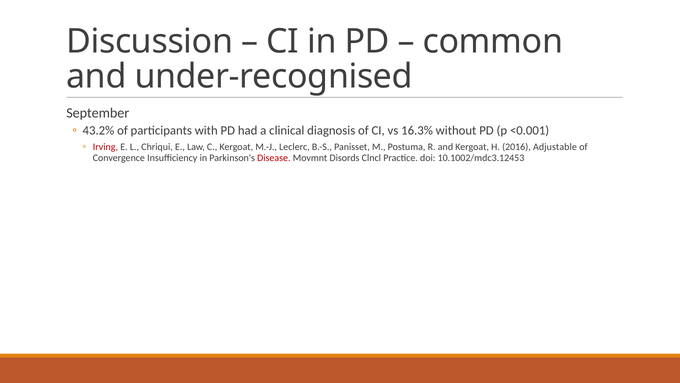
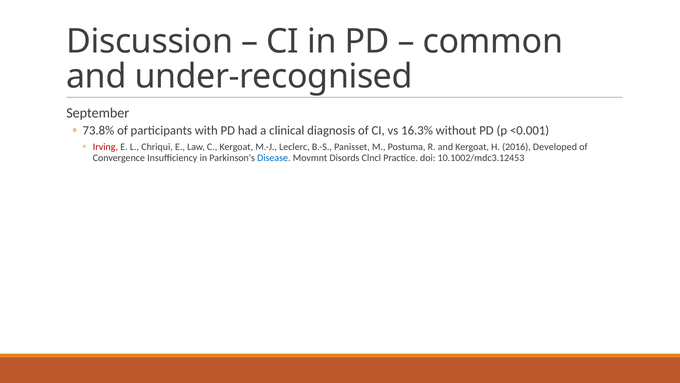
43.2%: 43.2% -> 73.8% (98, 130)
Adjustable: Adjustable -> Developed (555, 147)
Disease colour: red -> blue (274, 158)
